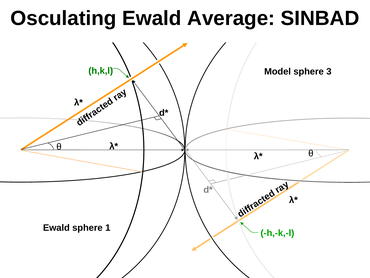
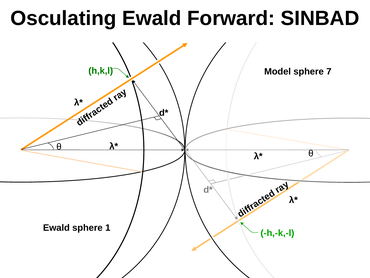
Average: Average -> Forward (231, 18)
3: 3 -> 7 (329, 71)
